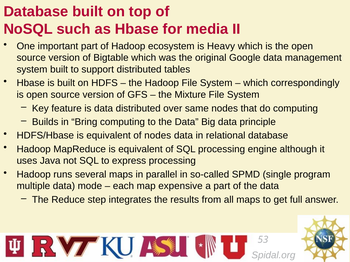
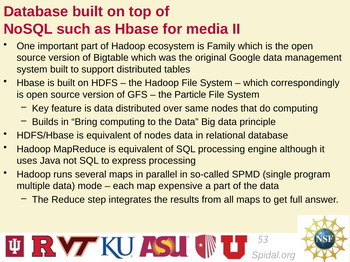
Heavy: Heavy -> Family (221, 46)
Mixture: Mixture -> Particle (190, 95)
